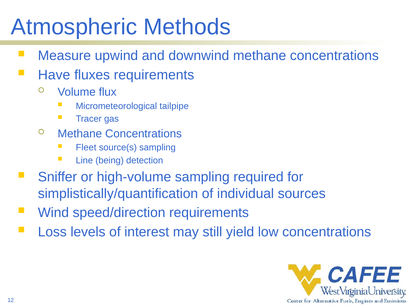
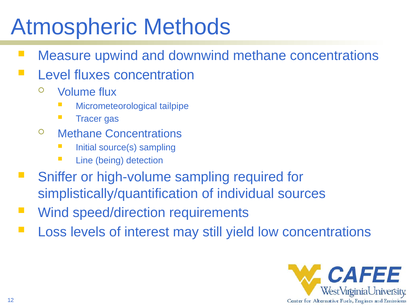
Have: Have -> Level (54, 75)
fluxes requirements: requirements -> concentration (154, 75)
Fleet: Fleet -> Initial (86, 147)
